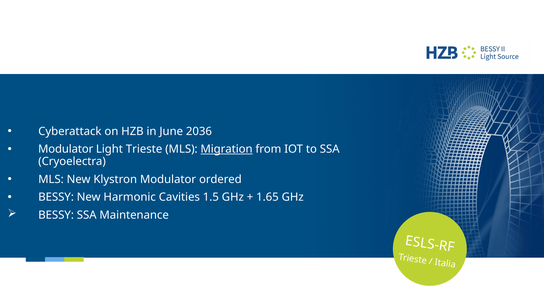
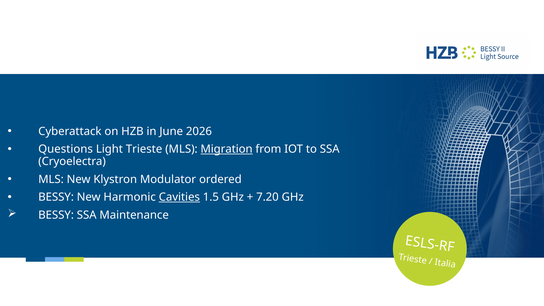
2036: 2036 -> 2026 (199, 131)
Modulator: Modulator -> Questions (66, 149)
Cavities underline: none -> present (179, 197)
1.65: 1.65 -> 7.20 (267, 197)
